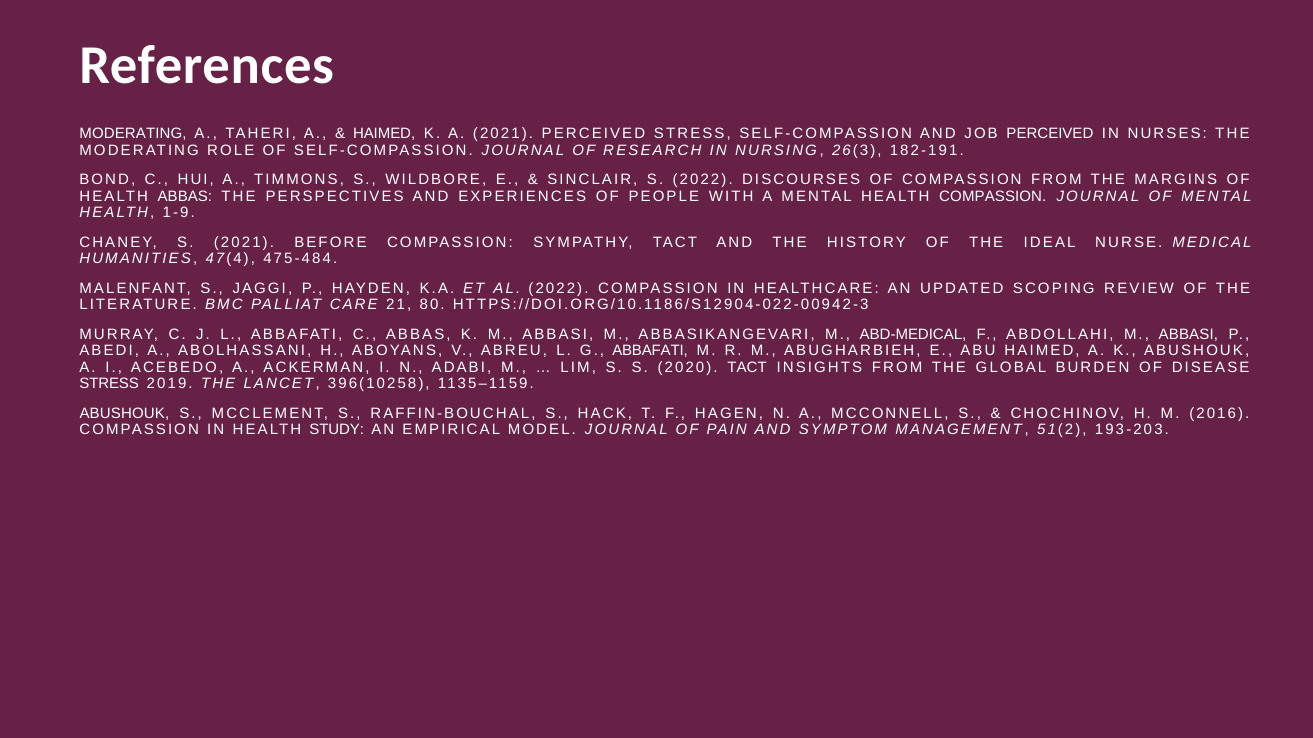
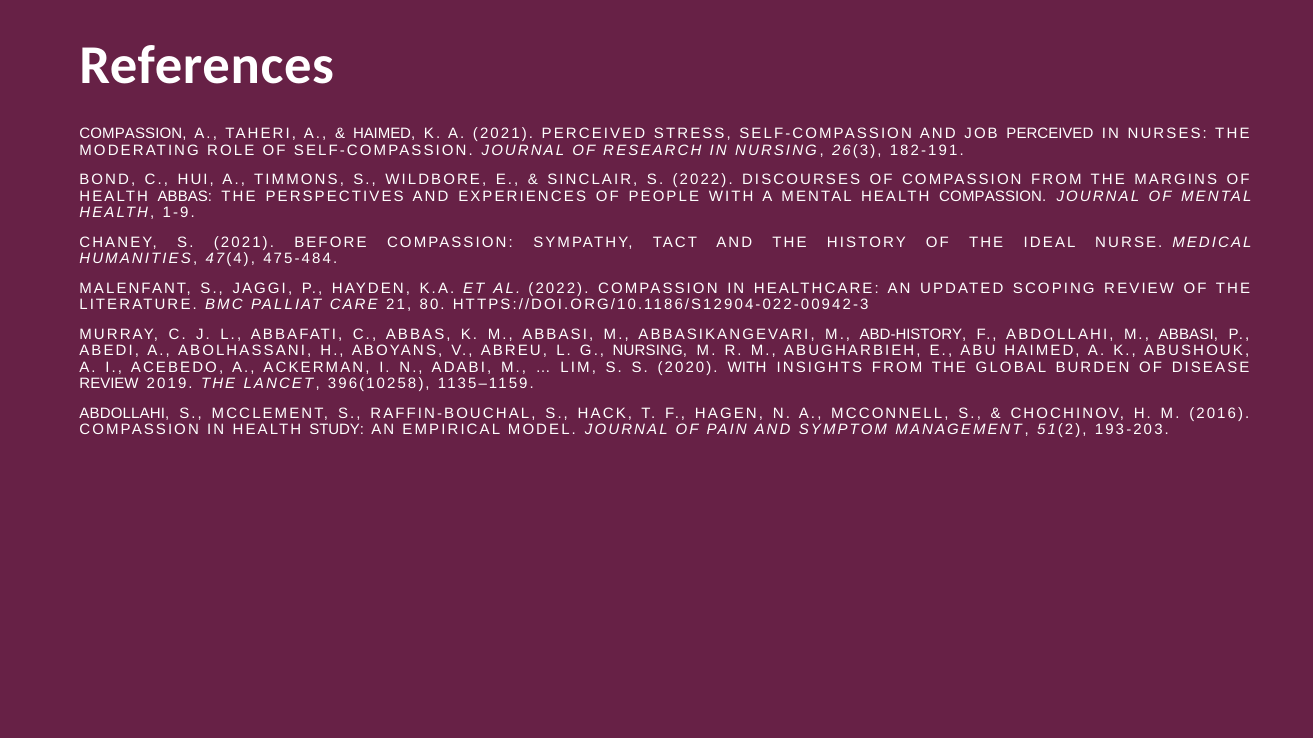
MODERATING: MODERATING -> COMPASSION (133, 134)
ABD-MEDICAL: ABD-MEDICAL -> ABD-HISTORY (913, 335)
G ABBAFATI: ABBAFATI -> NURSING (650, 351)
2020 TACT: TACT -> WITH (747, 367)
STRESS: STRESS -> REVIEW (109, 384)
ABUSHOUK: ABUSHOUK -> ABDOLLAHI (124, 414)
